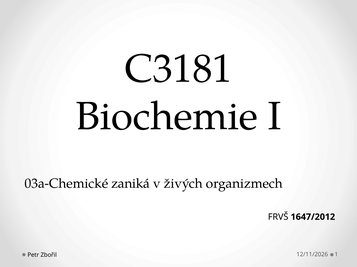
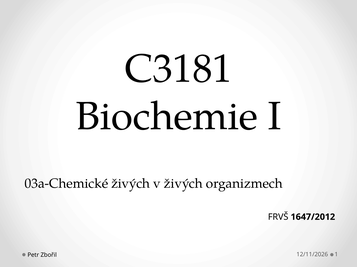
03a-Chemické zaniká: zaniká -> živých (131, 184)
